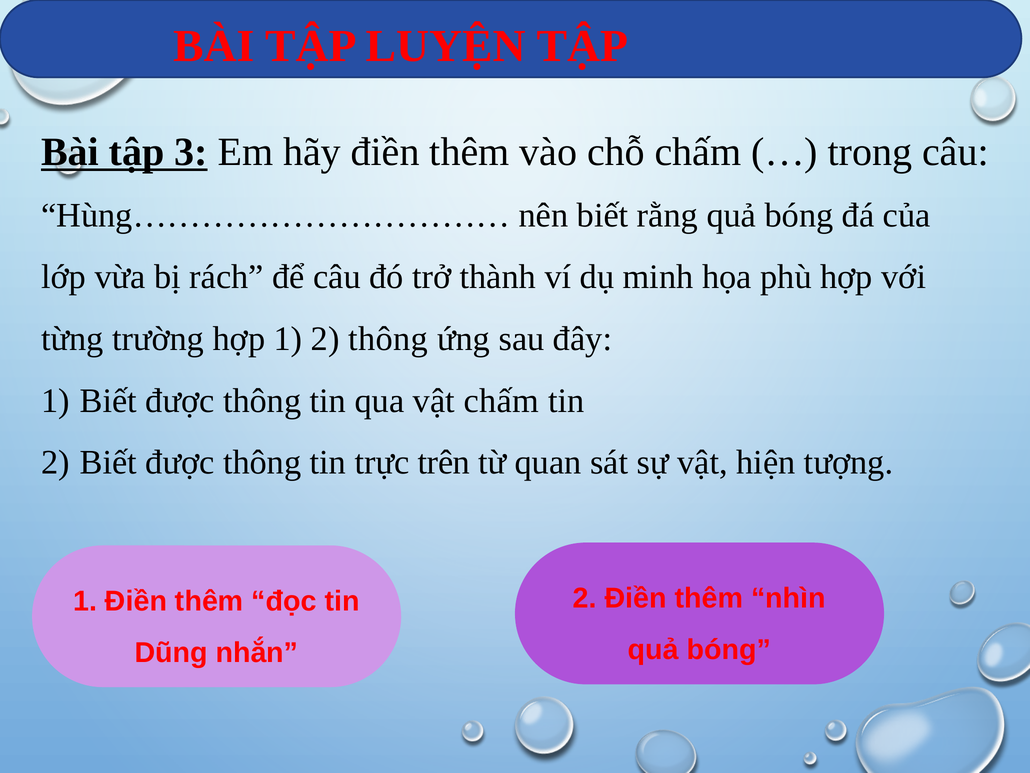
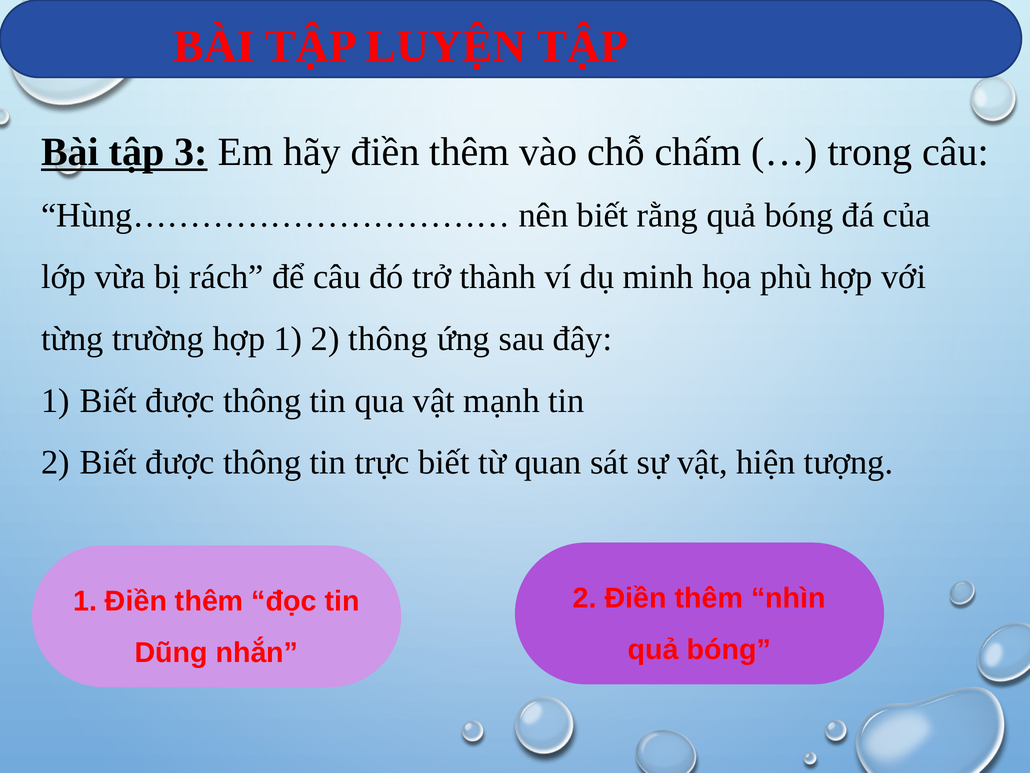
vật chấm: chấm -> mạnh (502, 400)
trực trên: trên -> biết (444, 462)
